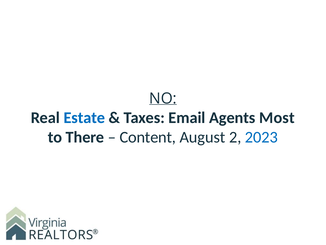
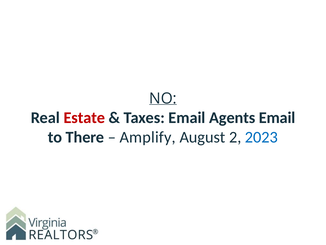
Estate colour: blue -> red (84, 117)
Agents Most: Most -> Email (277, 117)
Content: Content -> Amplify (148, 137)
